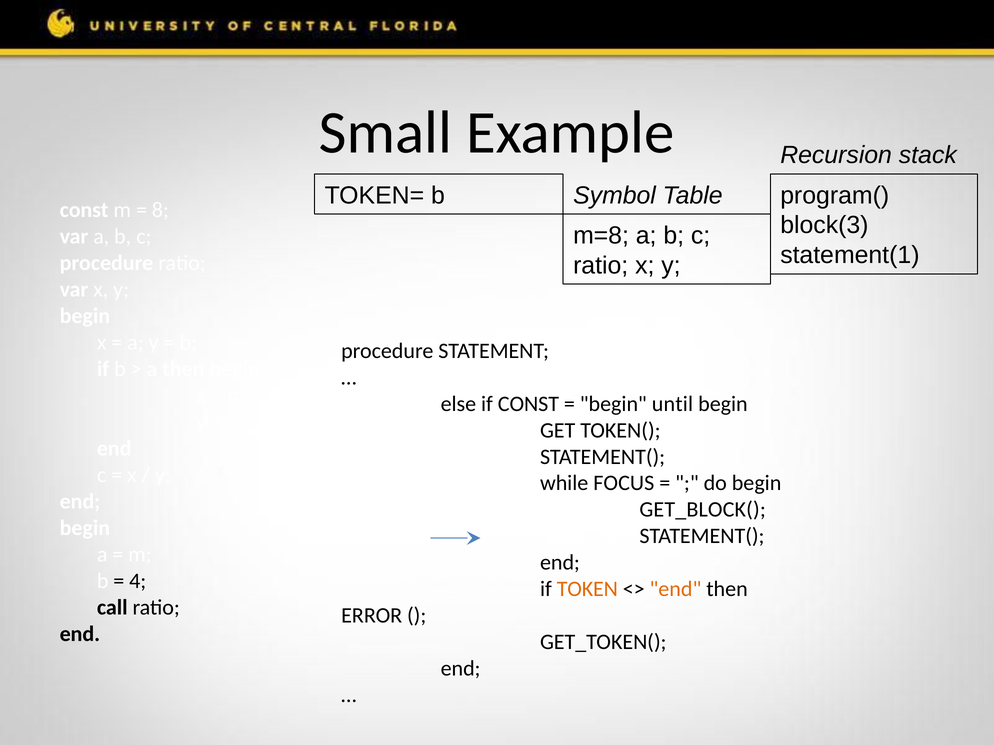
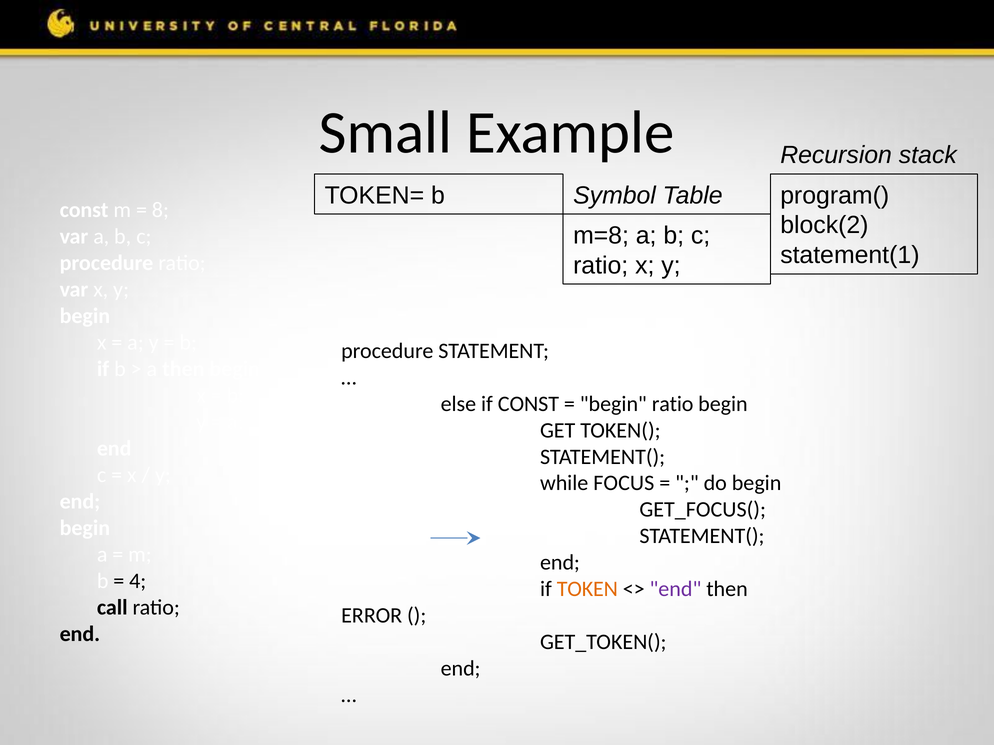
block(3: block(3 -> block(2 (824, 225)
begin until: until -> ratio (673, 404)
GET_BLOCK(: GET_BLOCK( -> GET_FOCUS( (703, 510)
end colour: orange -> purple (675, 590)
